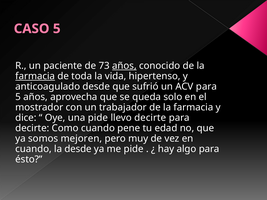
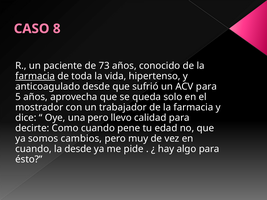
CASO 5: 5 -> 8 (57, 29)
años underline: present -> none (124, 66)
una pide: pide -> pero (98, 118)
llevo decirte: decirte -> calidad (150, 118)
mejoren: mejoren -> cambios (81, 139)
